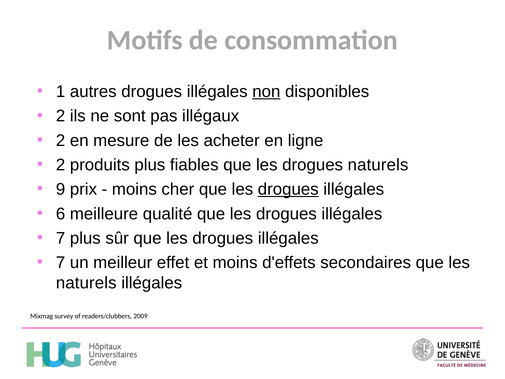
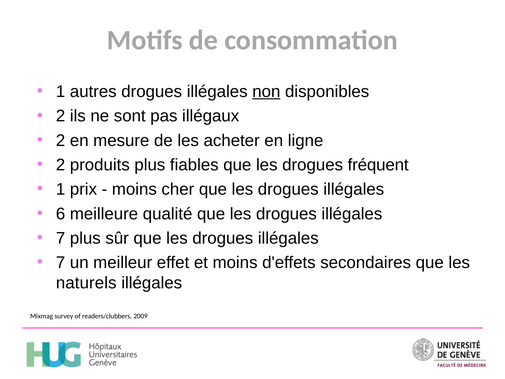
drogues naturels: naturels -> fréquent (378, 165)
9: 9 -> 1 (61, 189)
drogues underline: present -> none (288, 189)
